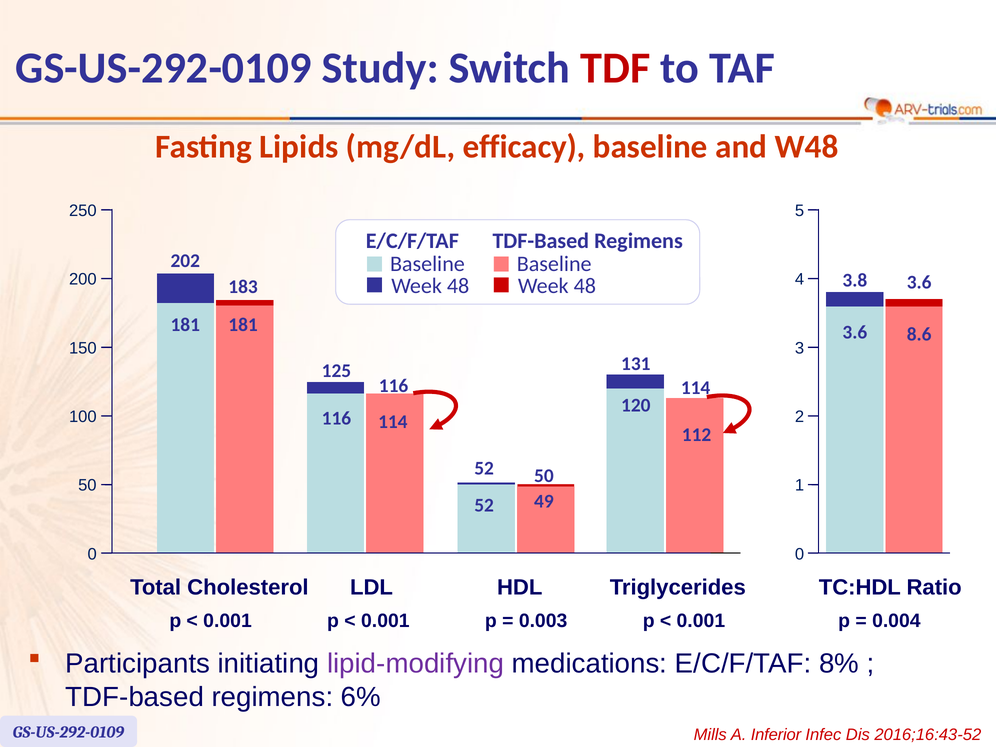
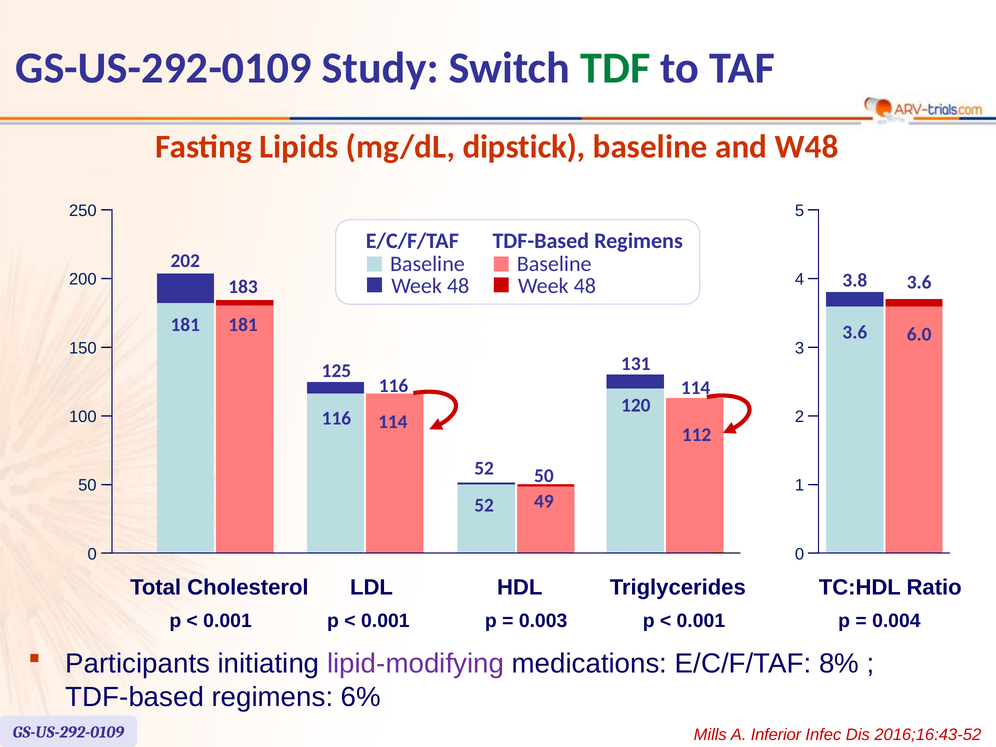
TDF colour: red -> green (615, 68)
efficacy: efficacy -> dipstick (524, 147)
8.6: 8.6 -> 6.0 (919, 334)
